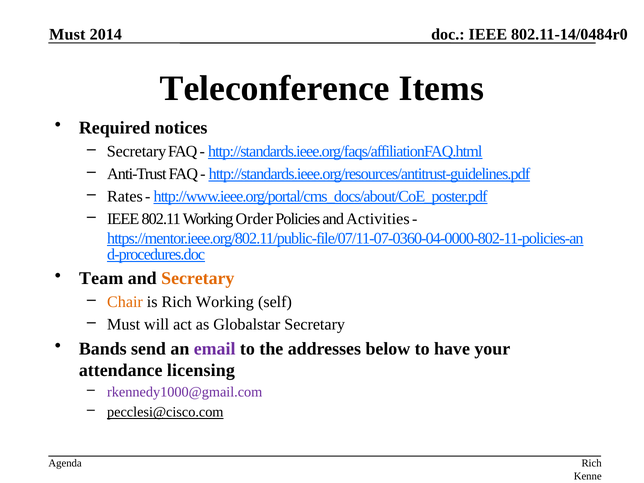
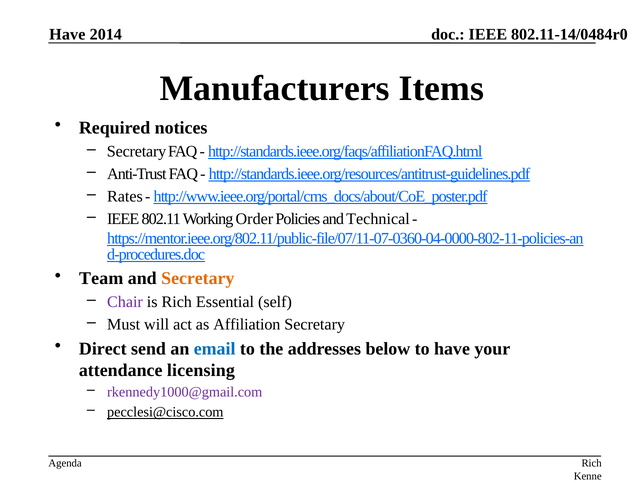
Must: Must -> Have (67, 34)
Teleconference: Teleconference -> Manufacturers (275, 88)
Activities: Activities -> Technical (378, 219)
Chair colour: orange -> purple (125, 302)
Rich Working: Working -> Essential (225, 302)
Globalstar: Globalstar -> Affiliation (247, 325)
Bands: Bands -> Direct (103, 349)
email colour: purple -> blue (215, 349)
